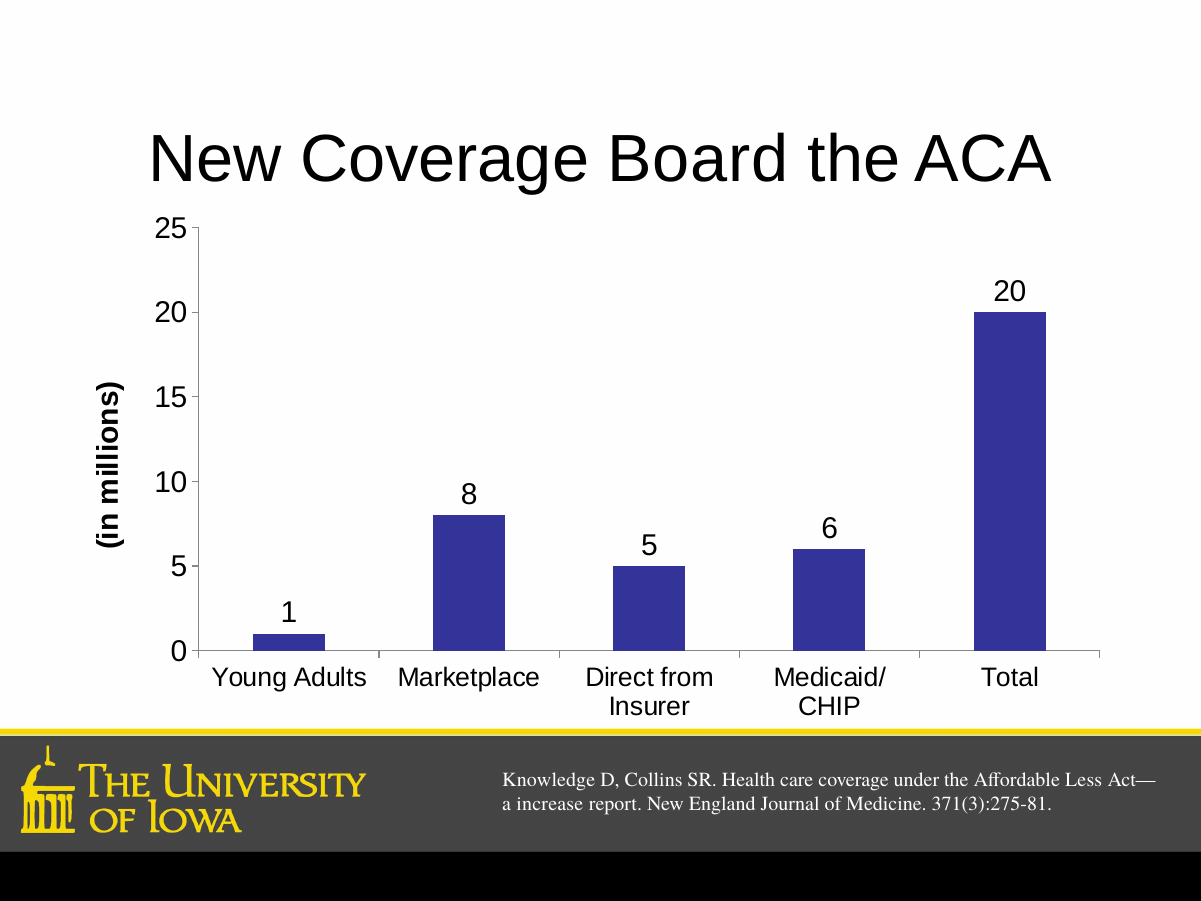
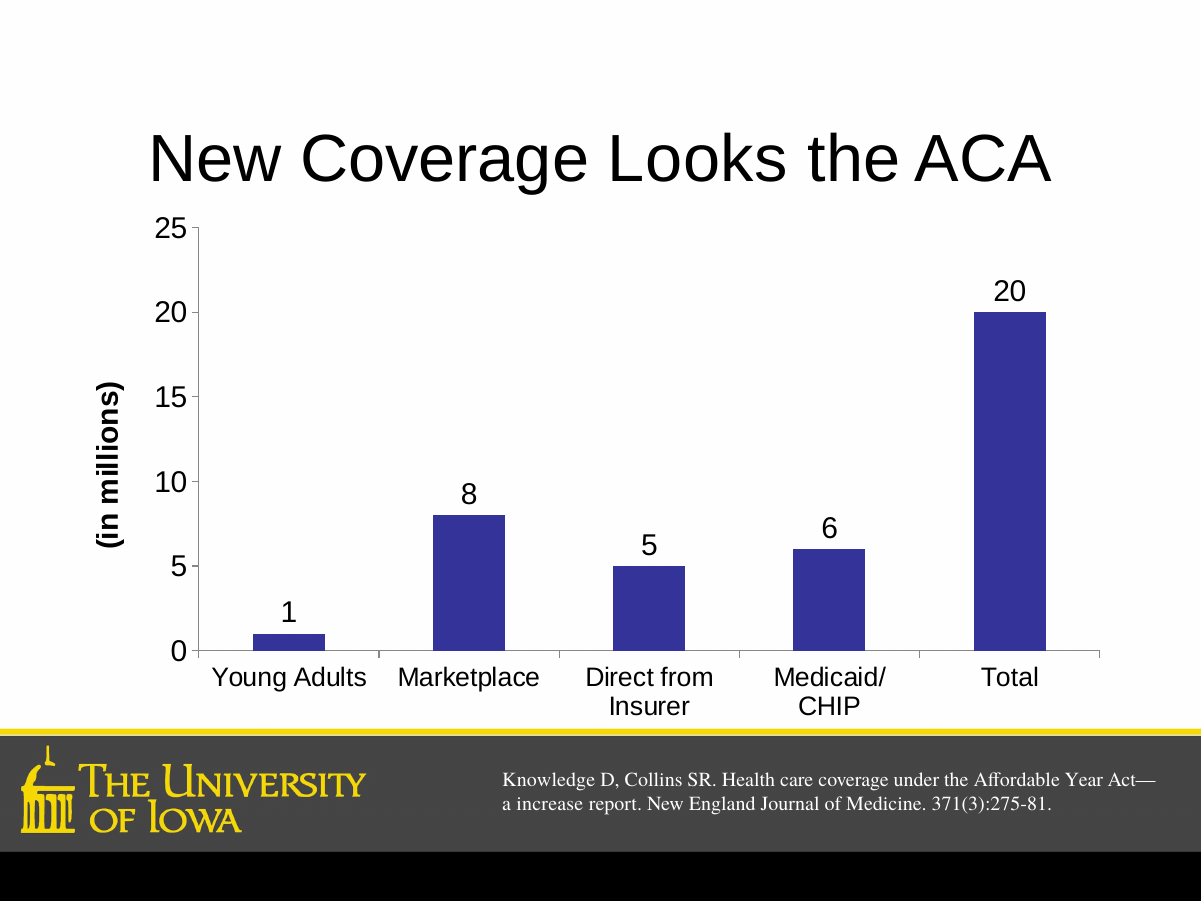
Board: Board -> Looks (698, 160)
Less: Less -> Year (1084, 780)
